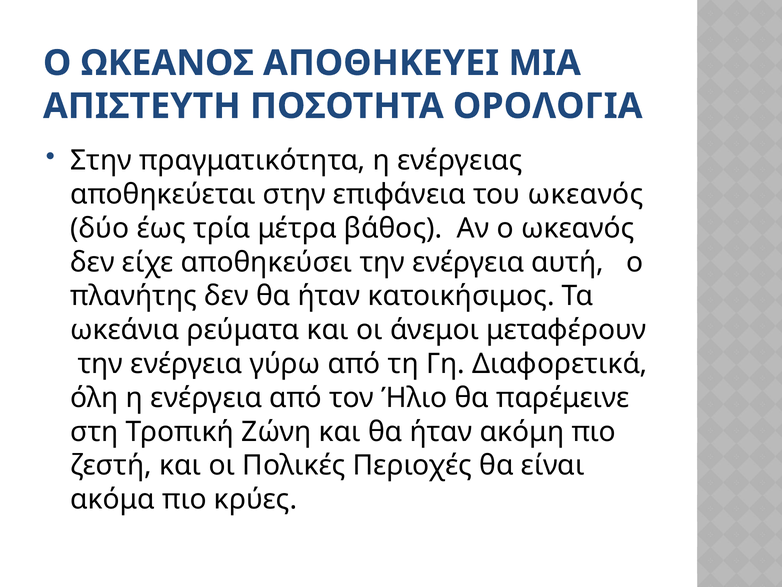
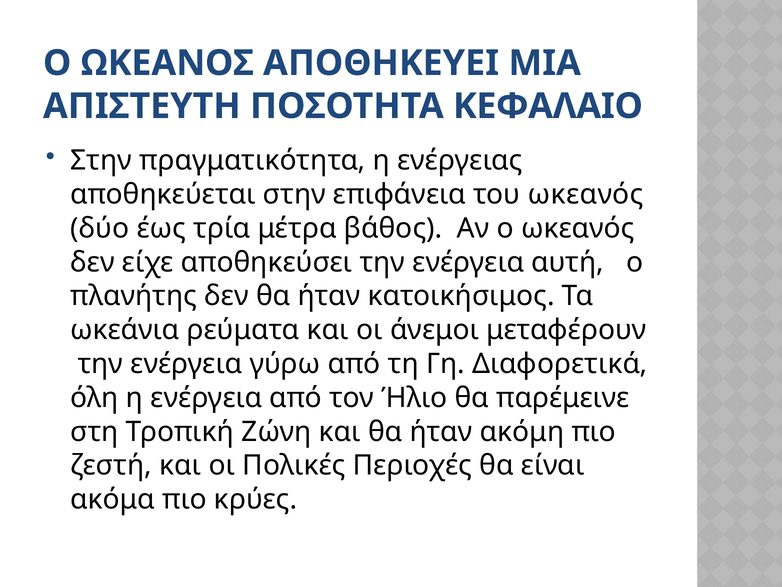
ΟΡΟΛΟΓΙΑ: ΟΡΟΛΟΓΙΑ -> ΚΕΦΑΛΑΙΟ (548, 106)
